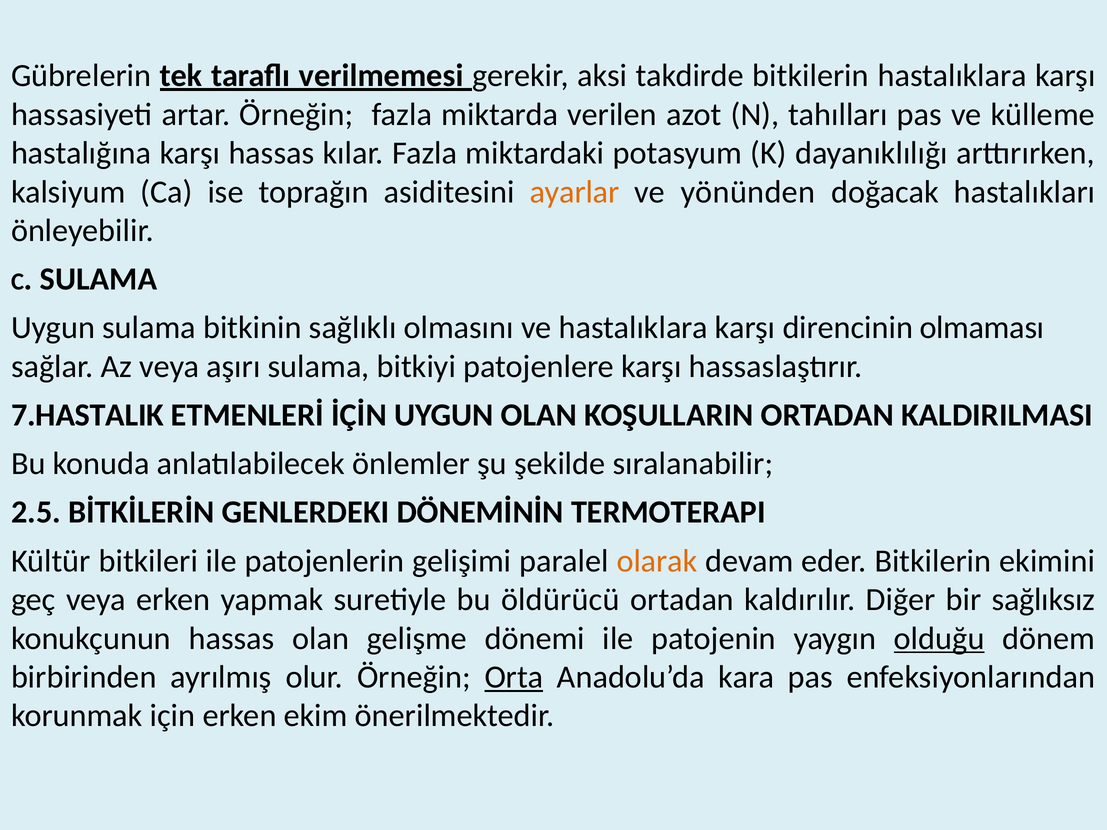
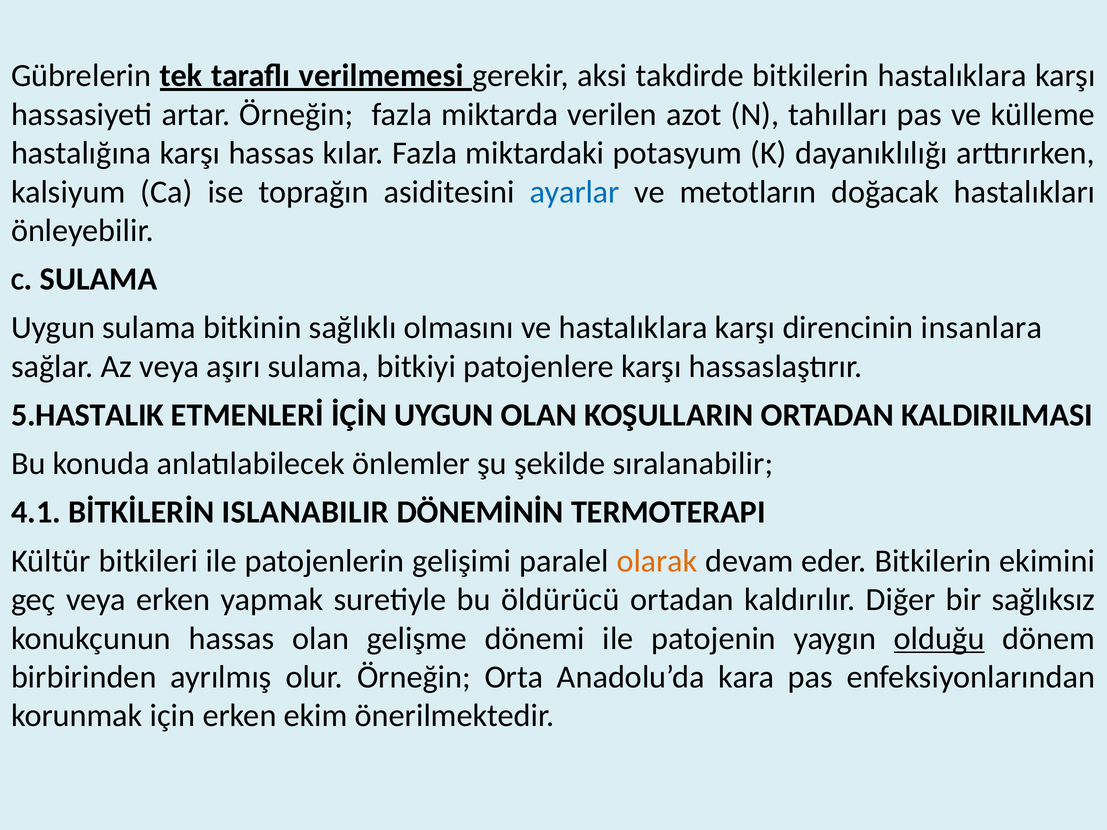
ayarlar colour: orange -> blue (575, 192)
yönünden: yönünden -> metotların (748, 192)
olmaması: olmaması -> insanlara (982, 328)
7.HASTALIK: 7.HASTALIK -> 5.HASTALIK (88, 415)
2.5: 2.5 -> 4.1 (36, 512)
GENLERDEKI: GENLERDEKI -> ISLANABILIR (305, 512)
Orta underline: present -> none (514, 677)
